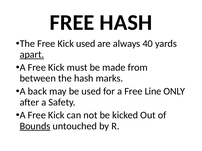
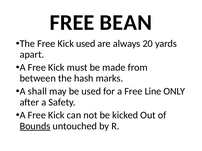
FREE HASH: HASH -> BEAN (126, 23)
40: 40 -> 20 (148, 44)
apart underline: present -> none (32, 55)
back: back -> shall (37, 92)
